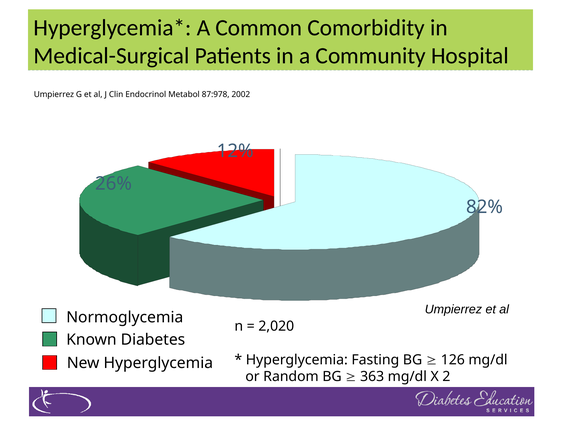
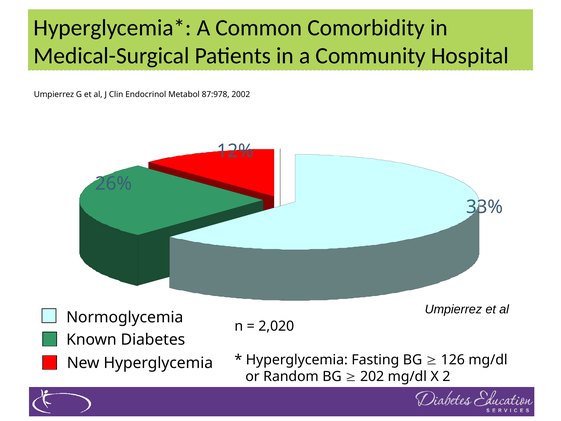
82%: 82% -> 33% (484, 207)
363: 363 -> 202 (372, 376)
